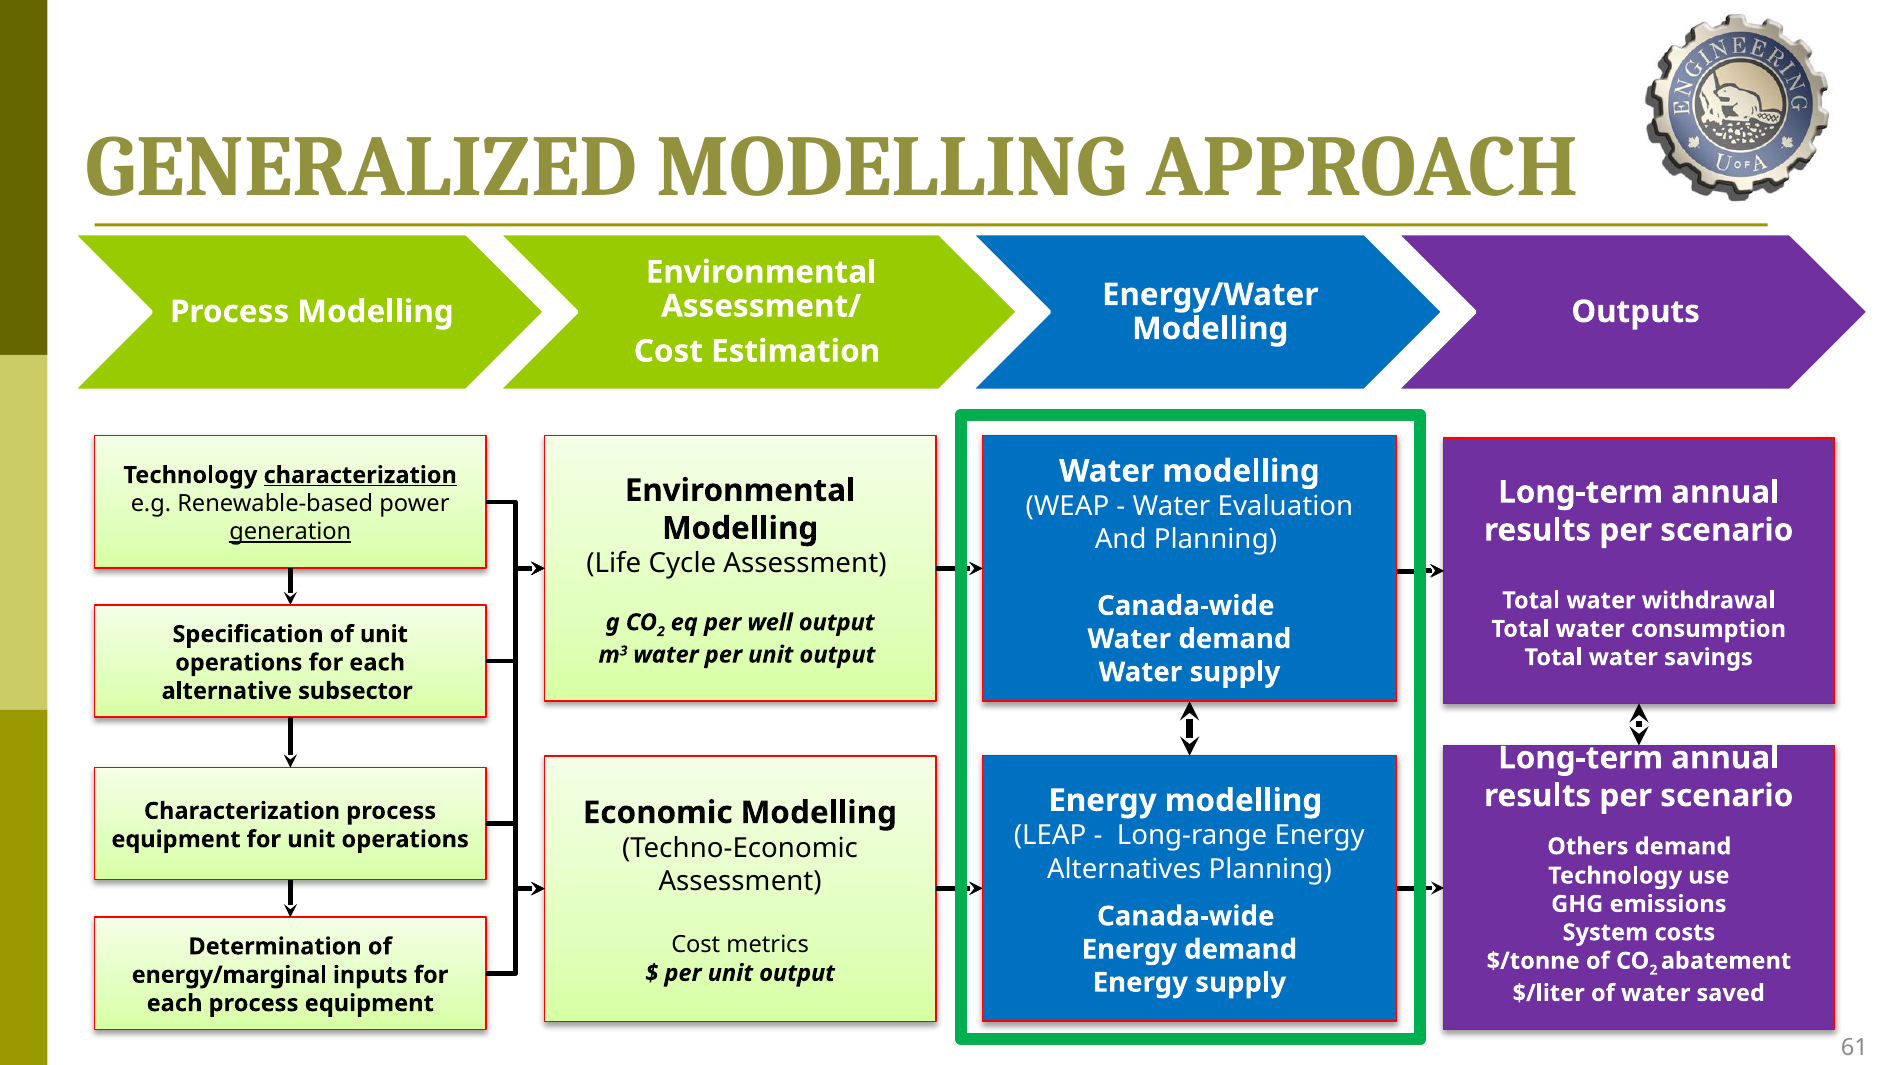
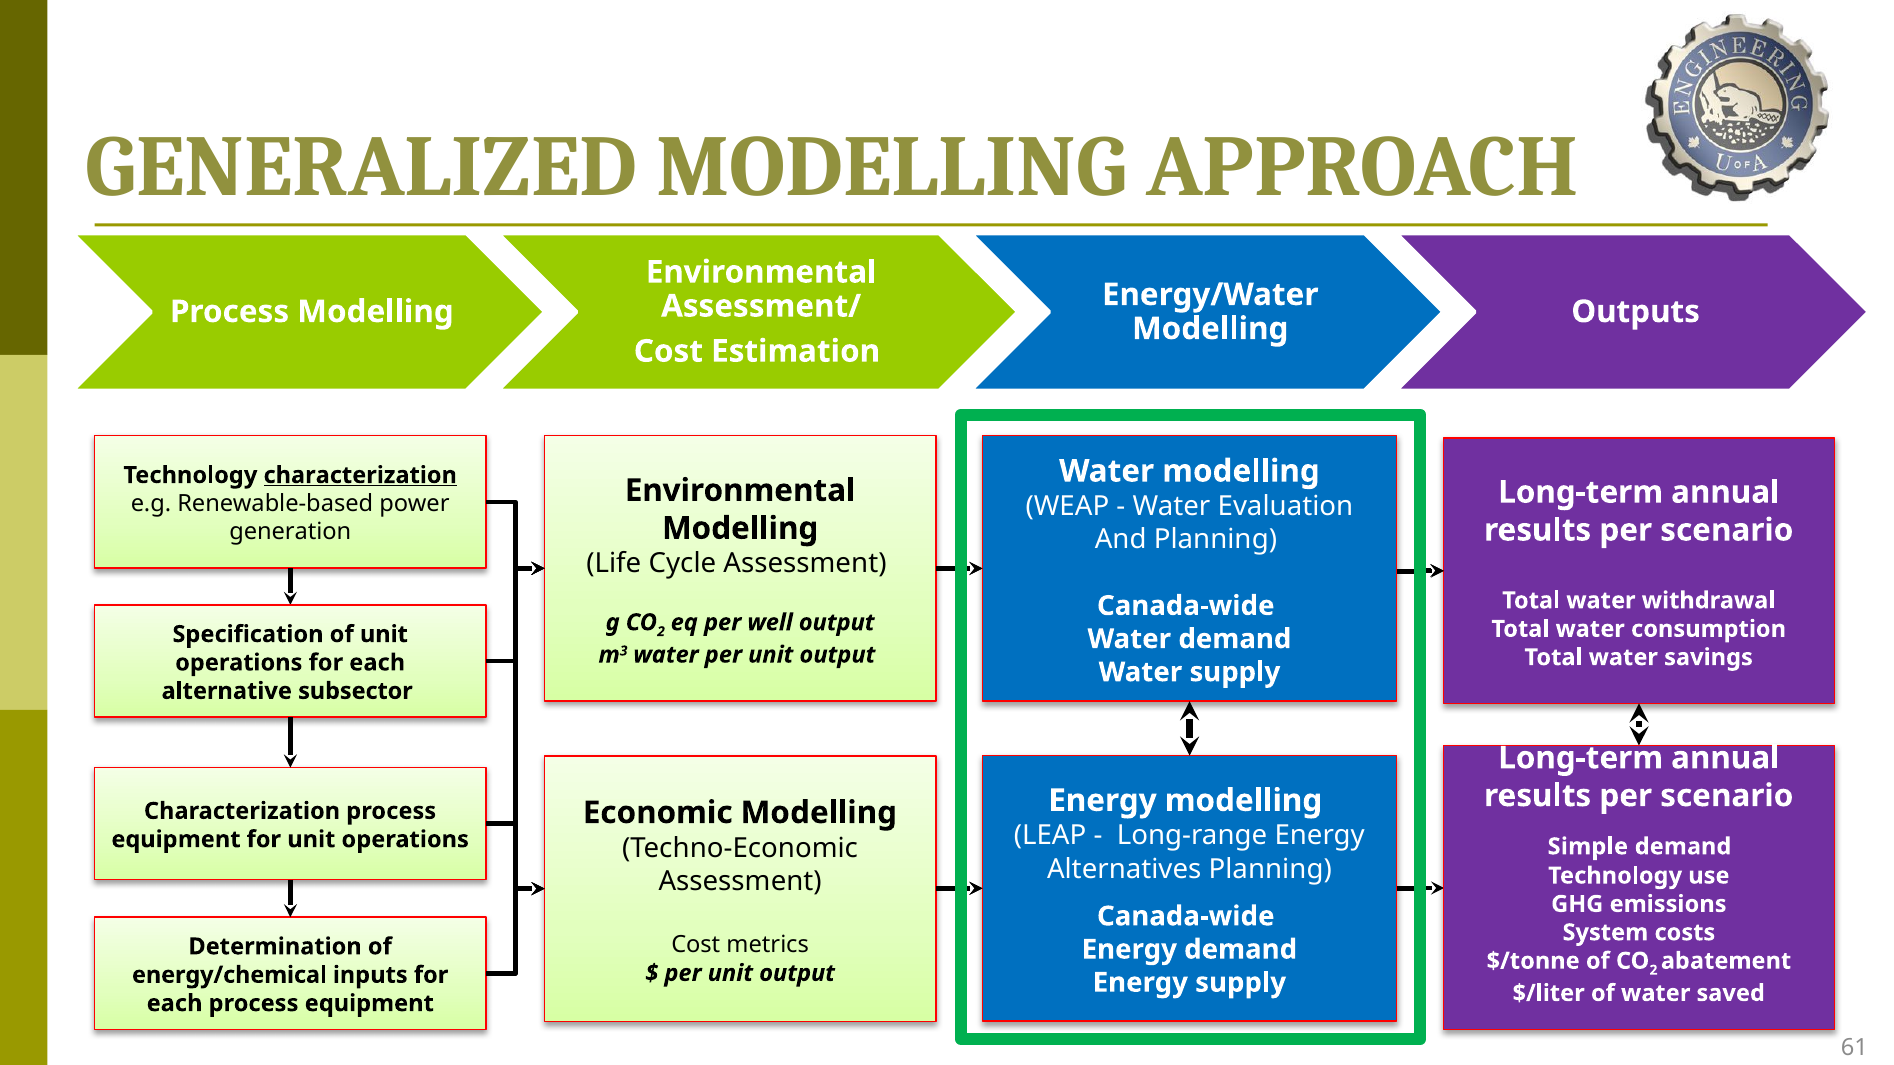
generation underline: present -> none (290, 532)
Others: Others -> Simple (1588, 847)
energy/marginal: energy/marginal -> energy/chemical (229, 975)
